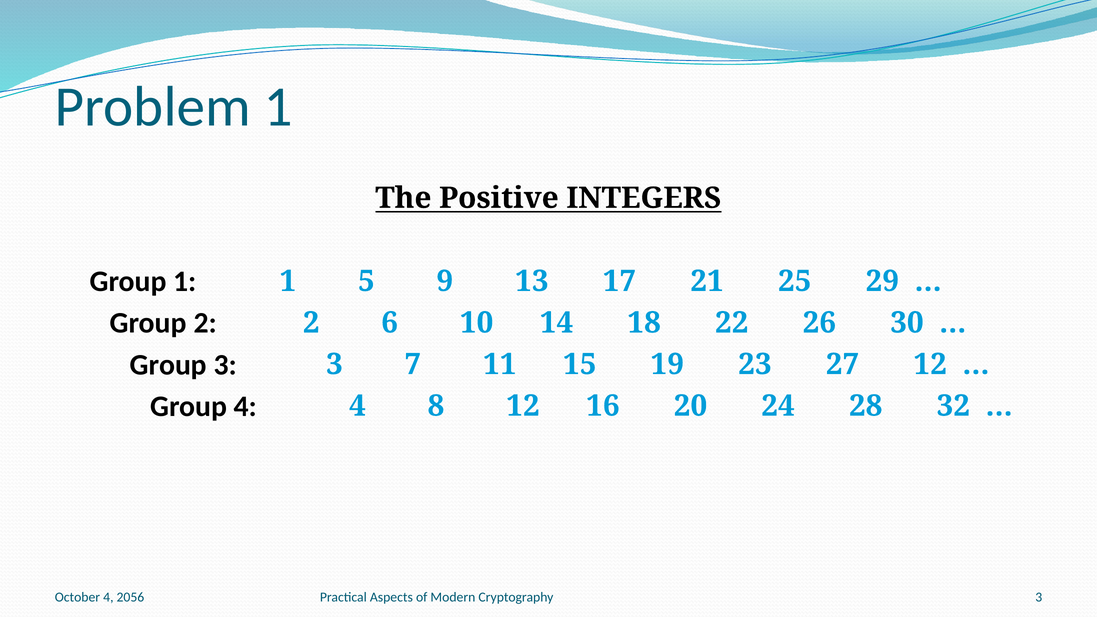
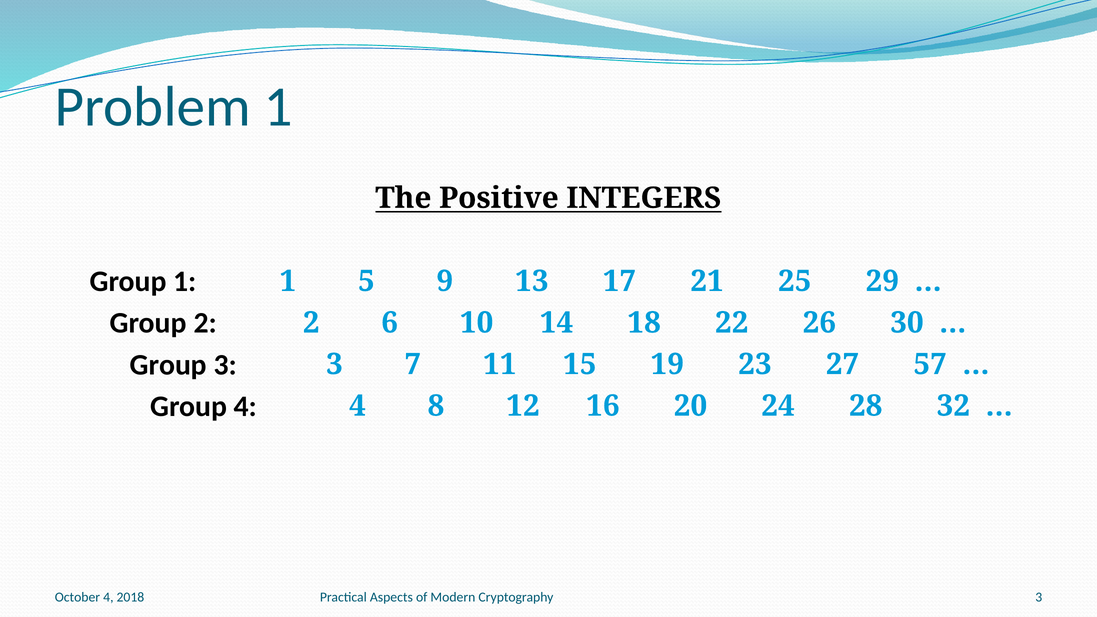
27 12: 12 -> 57 (930, 364)
2056: 2056 -> 2018 (130, 597)
